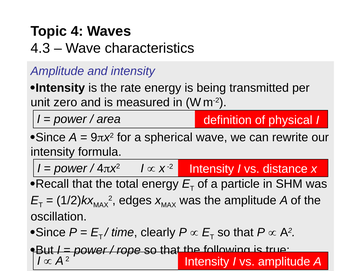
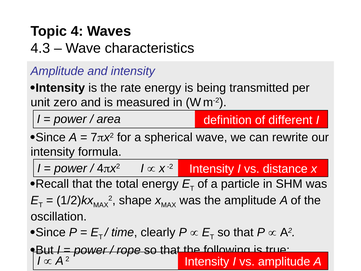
physical: physical -> different (290, 120)
9: 9 -> 7 (94, 137)
edges: edges -> shape (135, 200)
